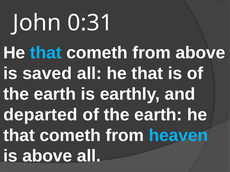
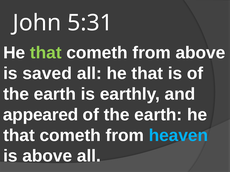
0:31: 0:31 -> 5:31 (90, 23)
that colour: light blue -> light green (46, 53)
departed: departed -> appeared (41, 115)
